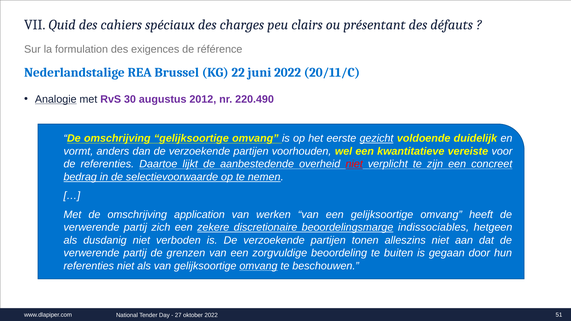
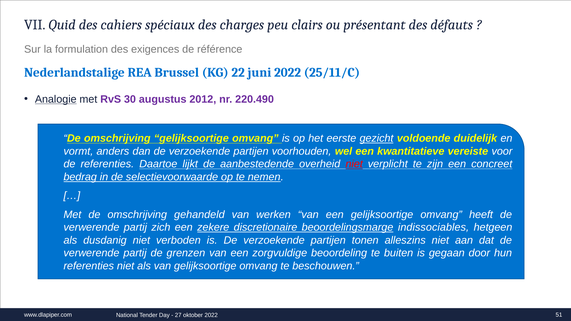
20/11/C: 20/11/C -> 25/11/C (332, 72)
application: application -> gehandeld (199, 215)
omvang underline: present -> none (258, 266)
